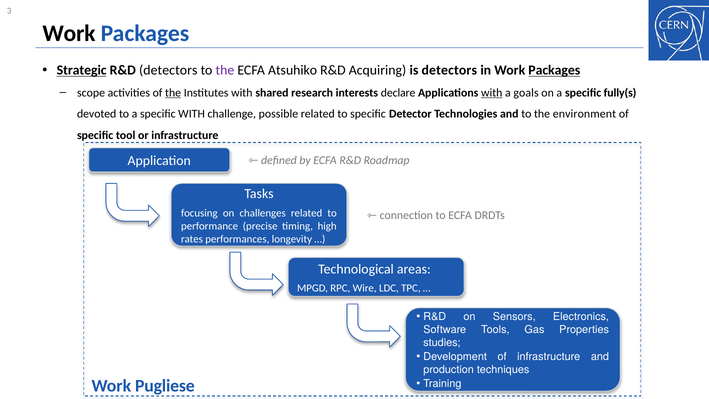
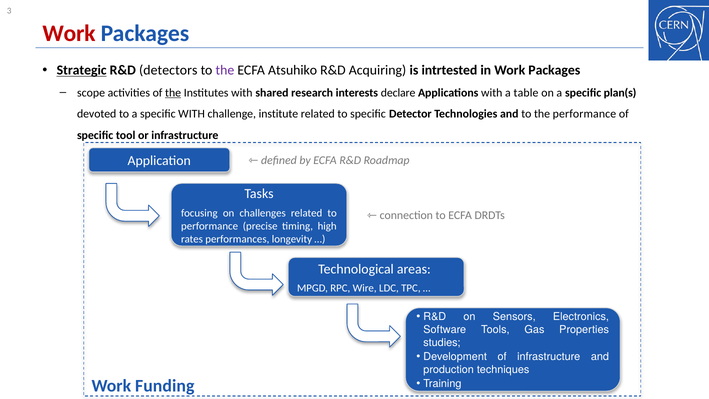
Work colour: black -> red (69, 33)
is detectors: detectors -> intrtested (449, 70)
Packages underline: present -> none (554, 70)
with underline: present -> none (492, 93)
goals: goals -> table (526, 93)
fully(s: fully(s -> plan(s (620, 93)
possible: possible -> institute (278, 114)
the environment: environment -> performance (584, 114)
Pugliese: Pugliese -> Funding (165, 386)
